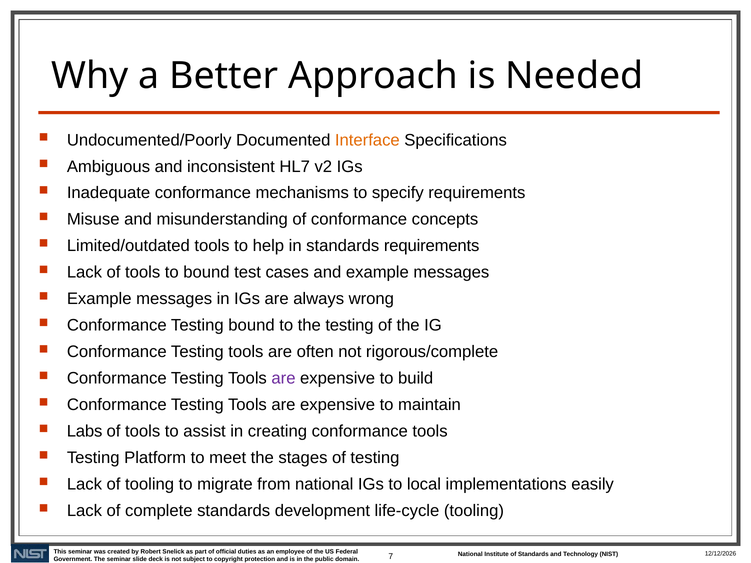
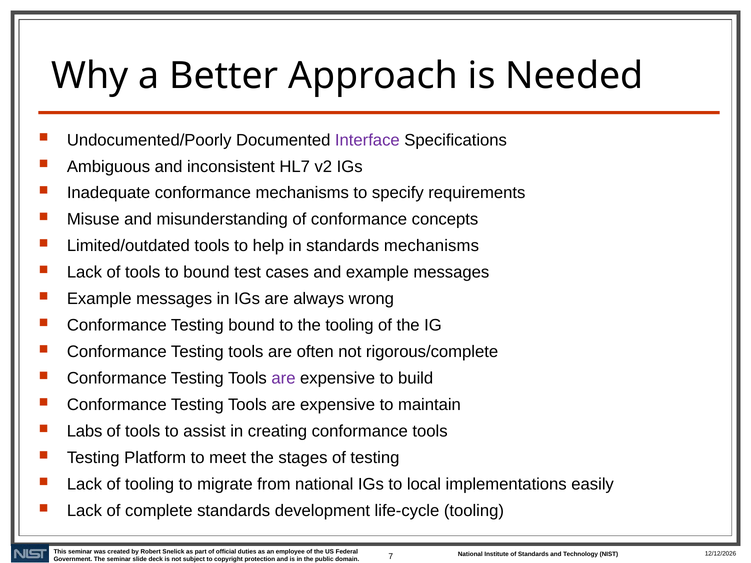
Interface colour: orange -> purple (367, 140)
standards requirements: requirements -> mechanisms (431, 246)
the testing: testing -> tooling (350, 326)
